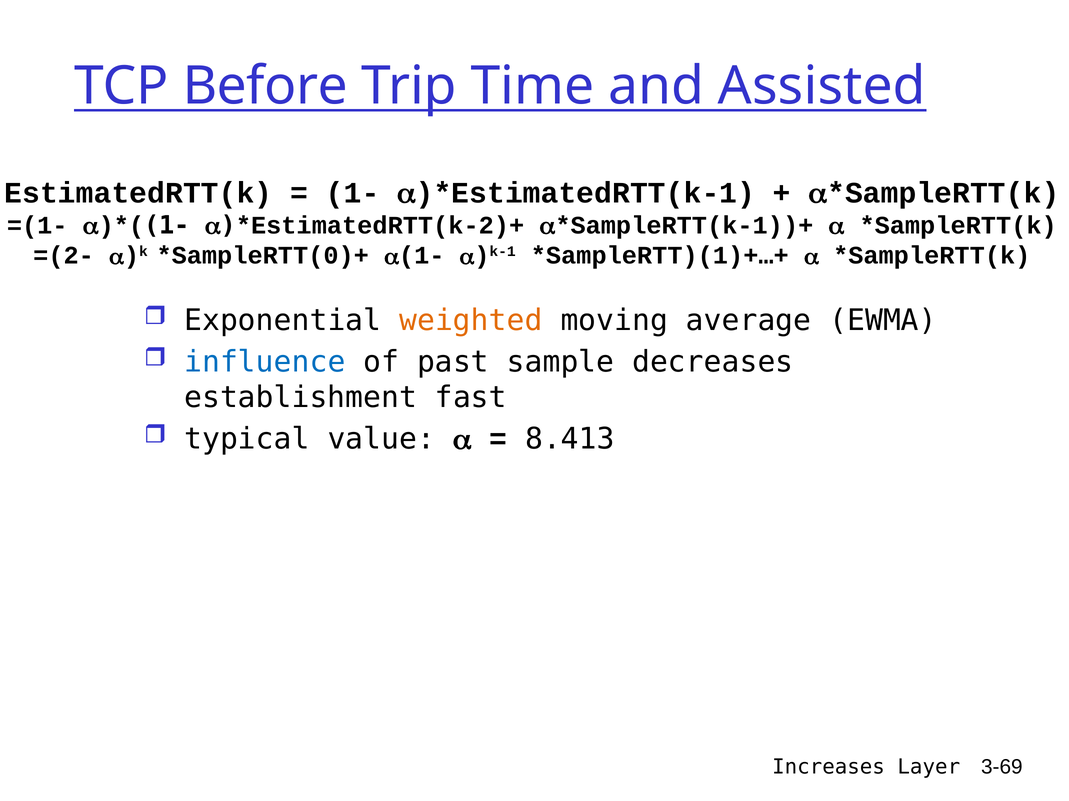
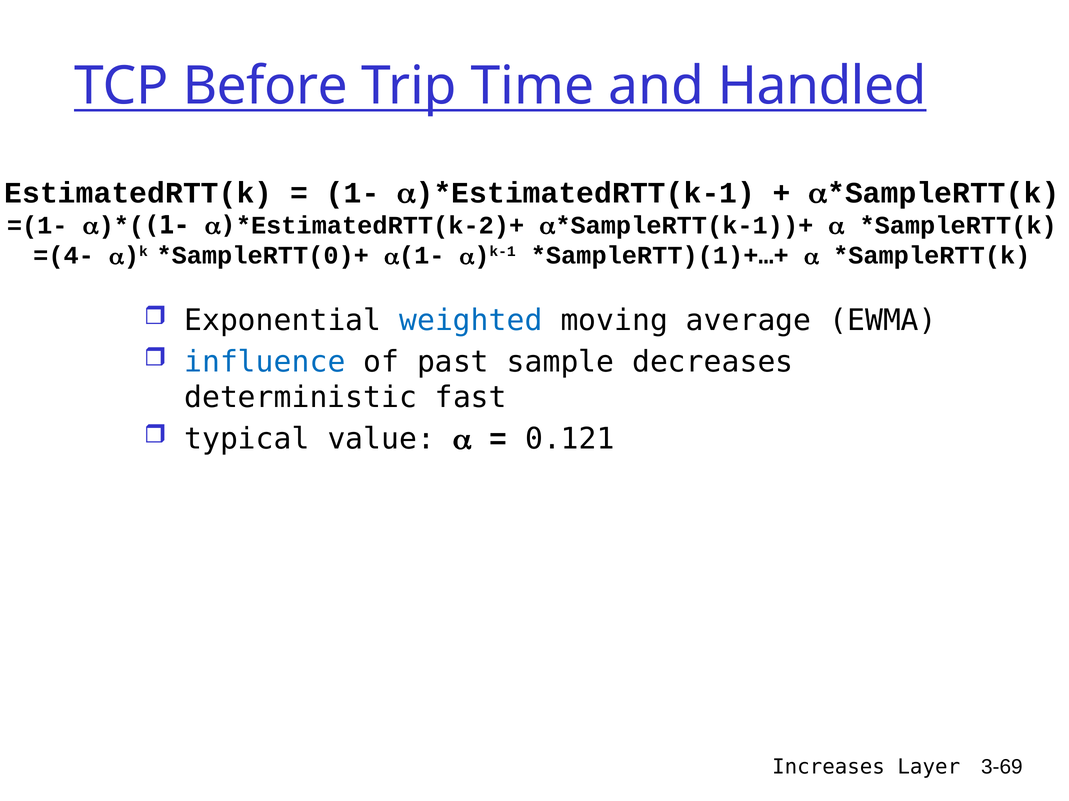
Assisted: Assisted -> Handled (822, 86)
=(2-: =(2- -> =(4- (64, 256)
weighted colour: orange -> blue (471, 321)
establishment: establishment -> deterministic (301, 398)
8.413: 8.413 -> 0.121 (570, 439)
